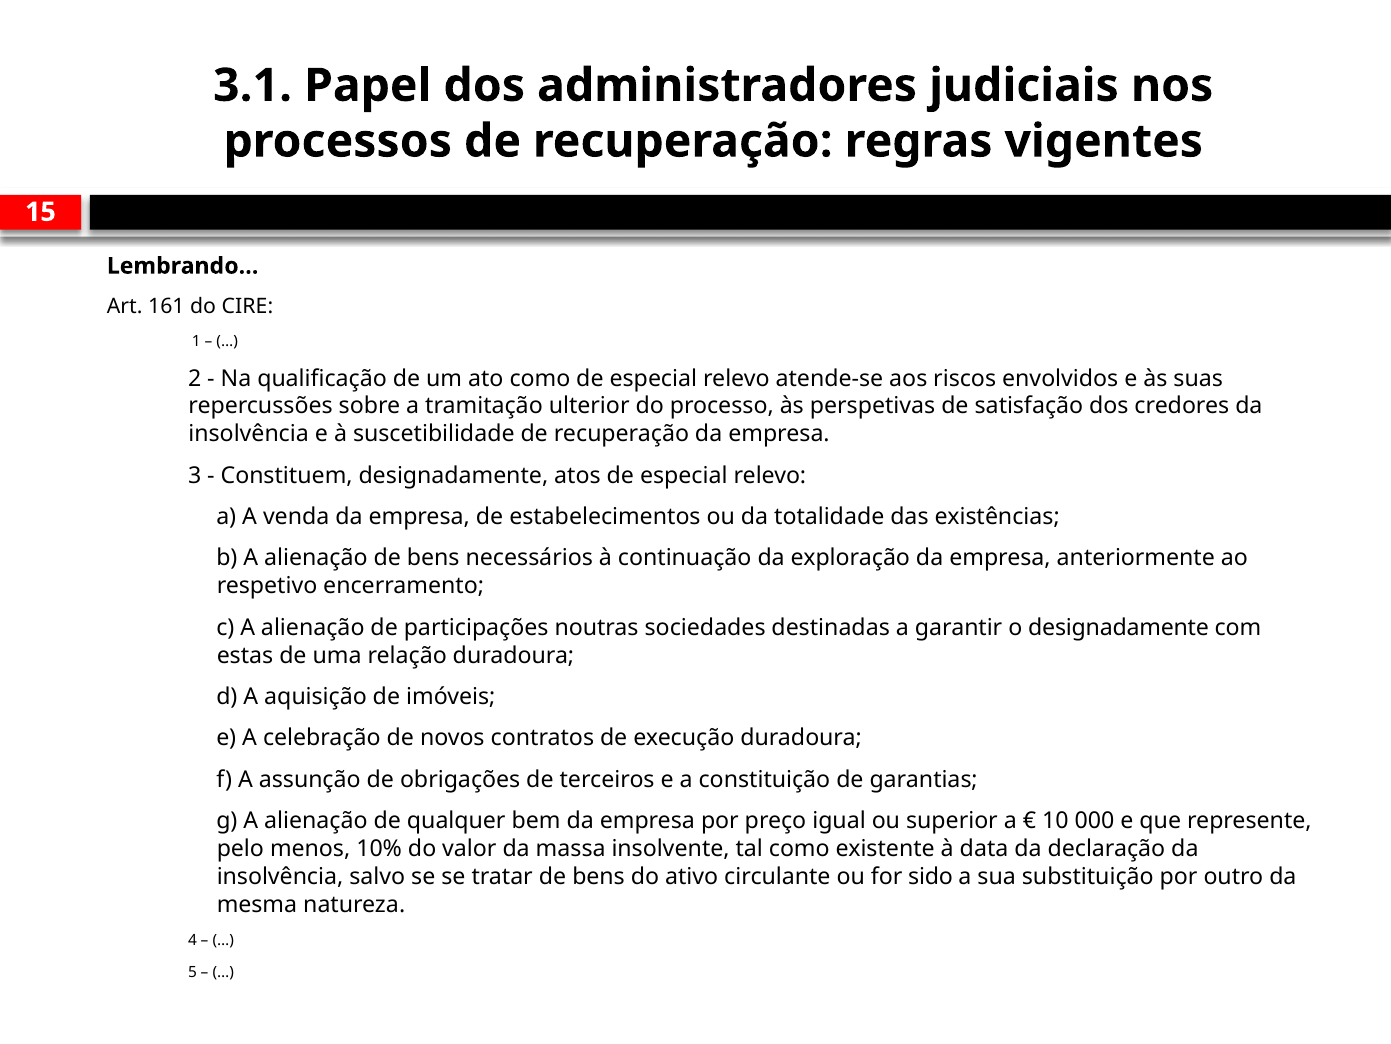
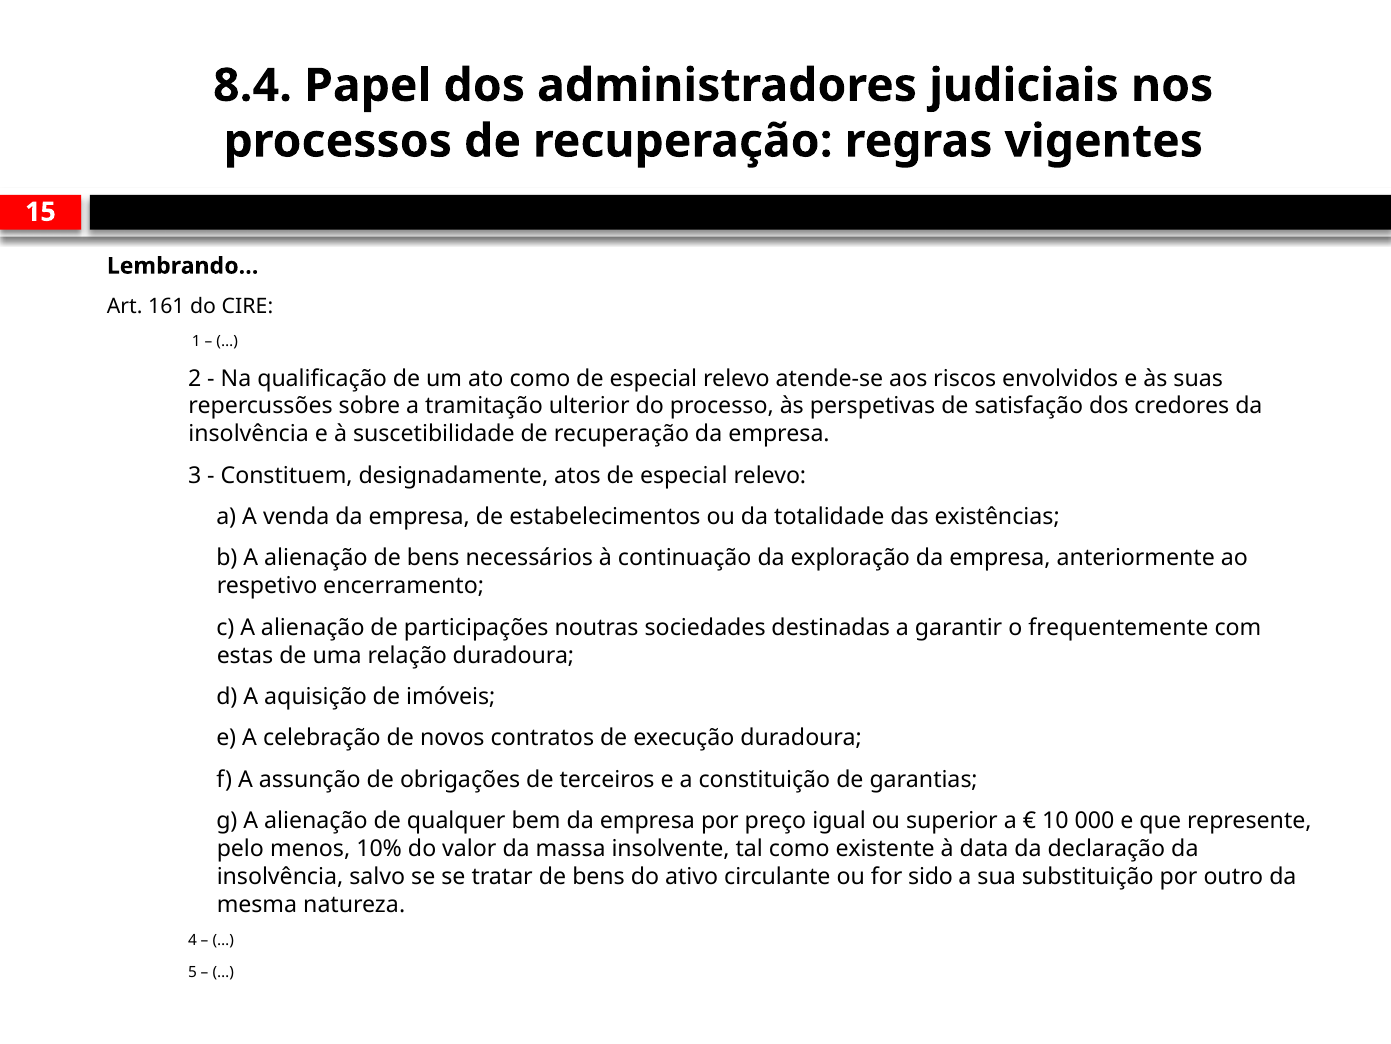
3.1: 3.1 -> 8.4 (253, 86)
o designadamente: designadamente -> frequentemente (1118, 627)
